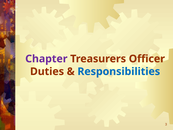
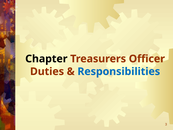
Chapter colour: purple -> black (46, 59)
